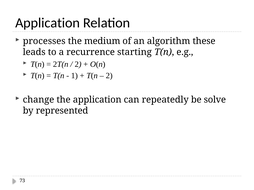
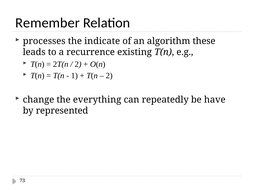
Application: Application -> Remember (48, 23)
medium: medium -> indicate (102, 41)
starting: starting -> existing (135, 52)
the application: application -> everything (97, 100)
solve: solve -> have (215, 100)
